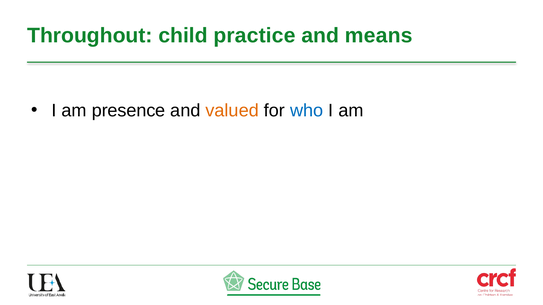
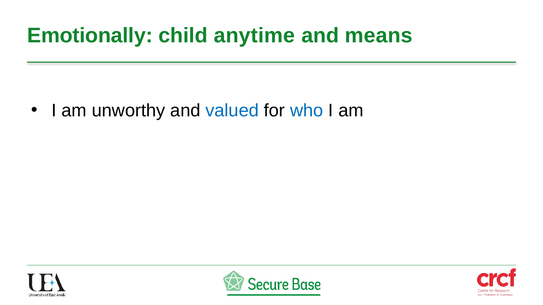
Throughout: Throughout -> Emotionally (90, 36)
practice: practice -> anytime (254, 36)
presence: presence -> unworthy (129, 111)
valued colour: orange -> blue (232, 111)
